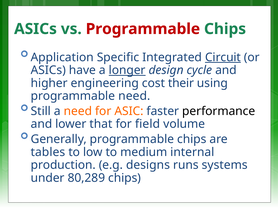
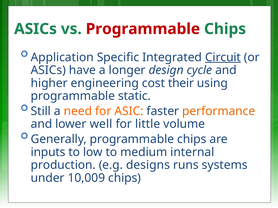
longer underline: present -> none (127, 70)
programmable need: need -> static (134, 96)
performance colour: black -> orange (219, 111)
that: that -> well (101, 124)
field: field -> little (148, 124)
tables: tables -> inputs (48, 152)
80,289: 80,289 -> 10,009 (86, 178)
